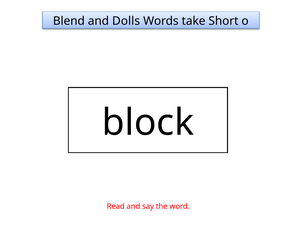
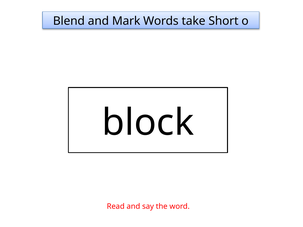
Dolls: Dolls -> Mark (126, 21)
